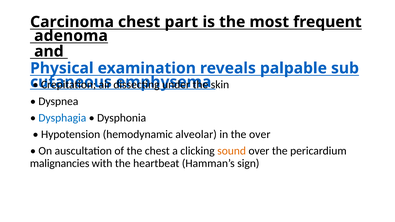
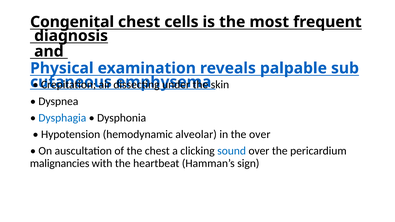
Carcinoma: Carcinoma -> Congenital (72, 22)
part: part -> cells (181, 22)
adenoma: adenoma -> diagnosis (71, 36)
sound colour: orange -> blue (232, 151)
